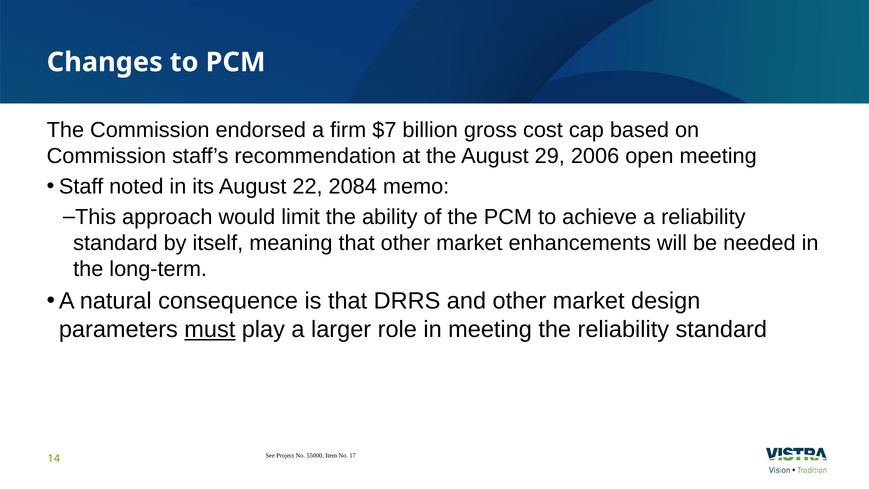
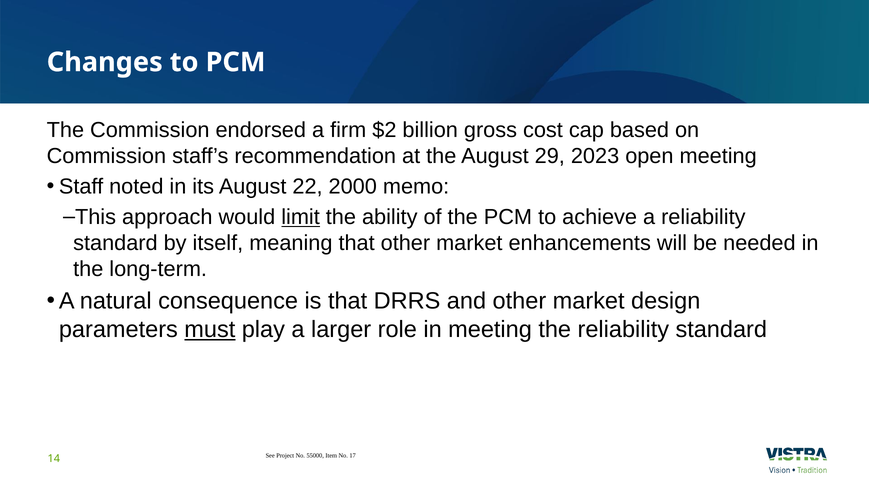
$7: $7 -> $2 (384, 130)
2006: 2006 -> 2023 (595, 156)
2084: 2084 -> 2000 (353, 187)
limit underline: none -> present (301, 217)
